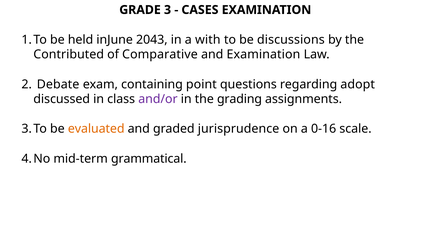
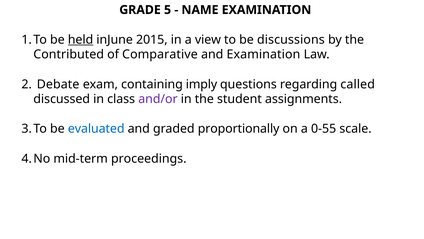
3: 3 -> 5 (168, 10)
CASES: CASES -> NAME (200, 10)
held underline: none -> present (81, 40)
2043: 2043 -> 2015 (152, 40)
with: with -> view (208, 40)
point: point -> imply (201, 84)
adopt: adopt -> called (358, 84)
grading: grading -> student (239, 99)
evaluated colour: orange -> blue (96, 129)
jurisprudence: jurisprudence -> proportionally (239, 129)
0-16: 0-16 -> 0-55 (324, 129)
grammatical: grammatical -> proceedings (149, 158)
